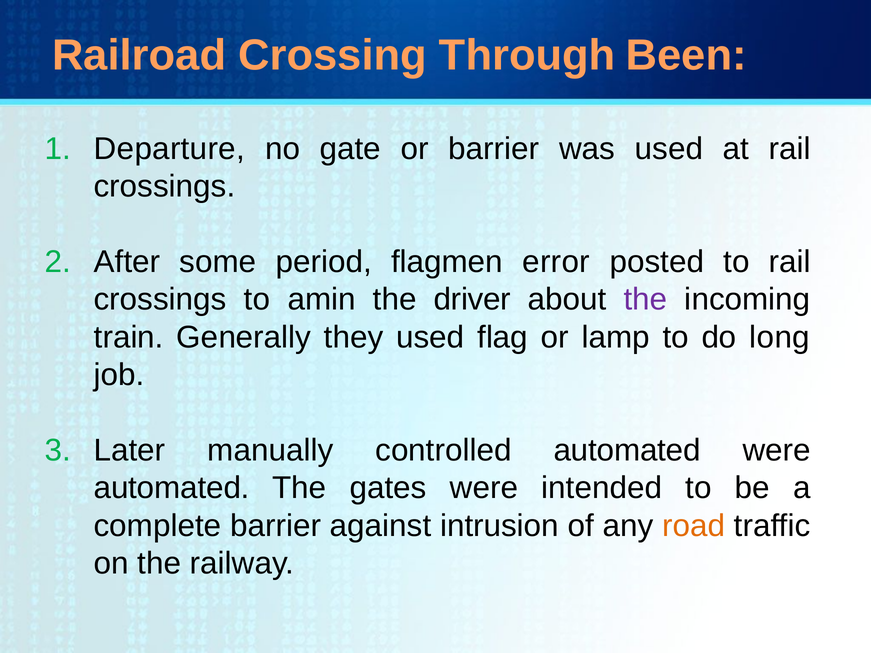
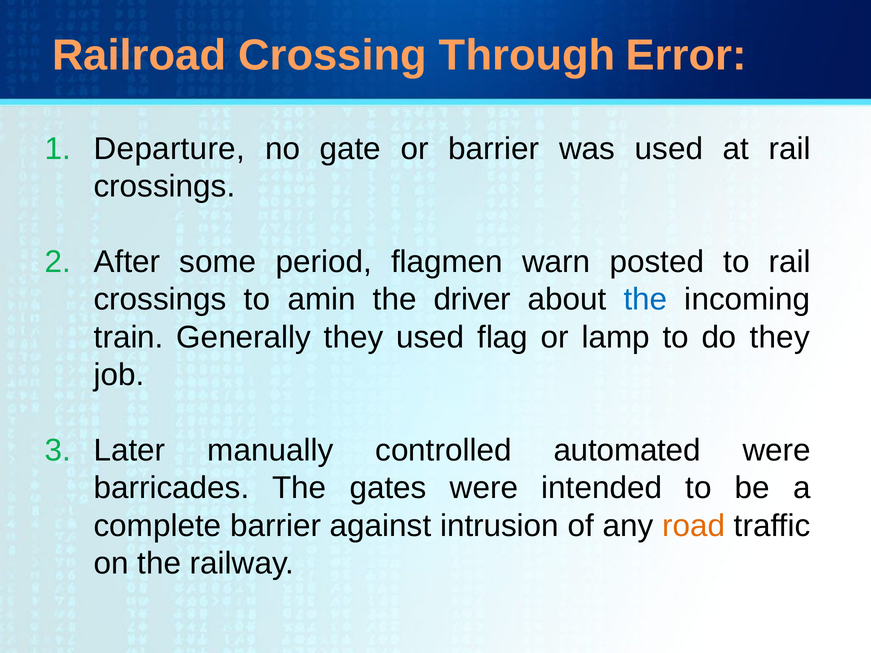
Been: Been -> Error (686, 55)
error: error -> warn (556, 262)
the colour: purple -> blue (645, 300)
do long: long -> they (780, 337)
automated: automated -> barricades (172, 488)
